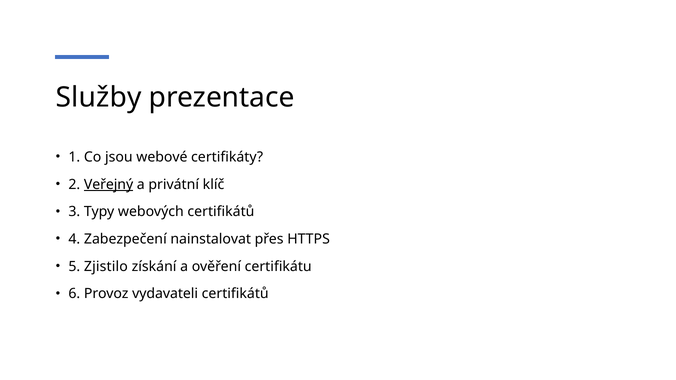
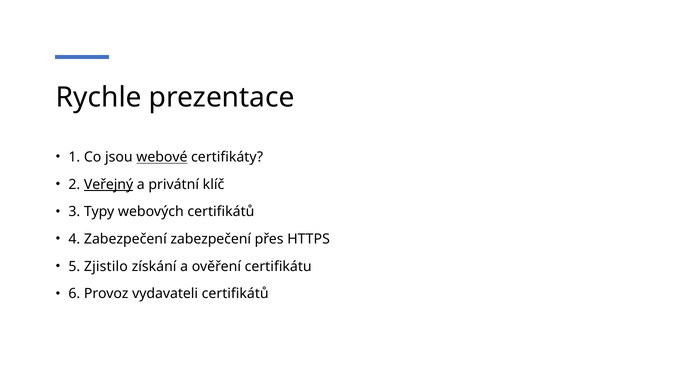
Služby: Služby -> Rychle (99, 97)
webové underline: none -> present (162, 157)
Zabezpečení nainstalovat: nainstalovat -> zabezpečení (211, 239)
